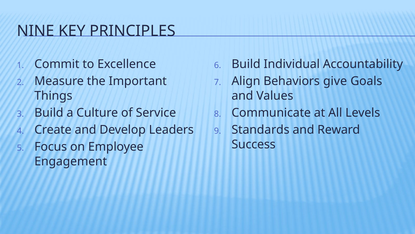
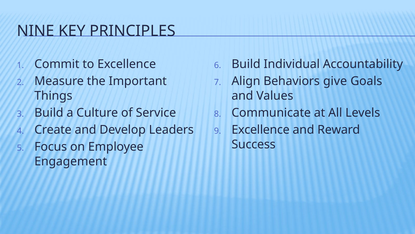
Standards: Standards -> Excellence (261, 130)
